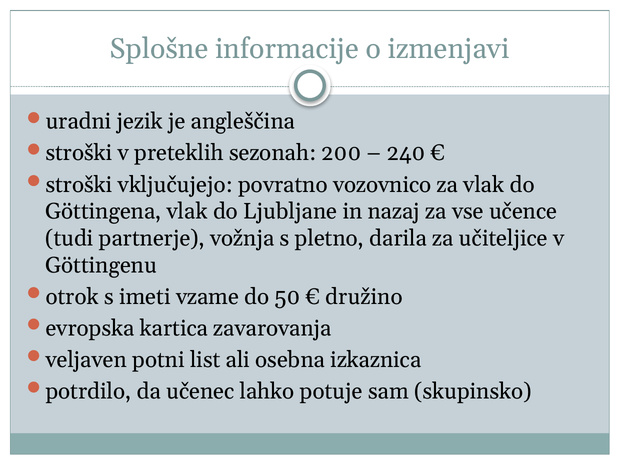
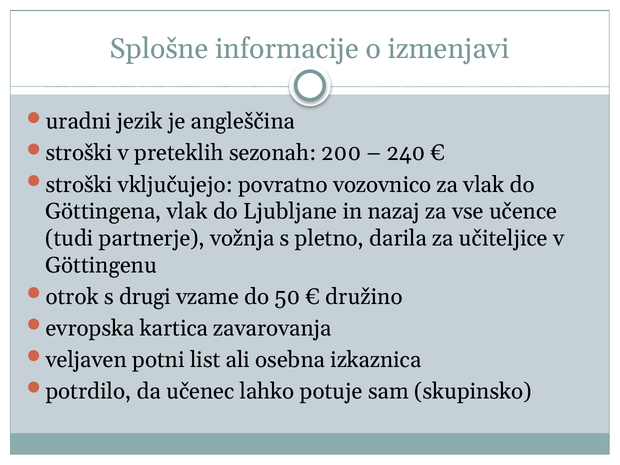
imeti: imeti -> drugi (145, 297)
